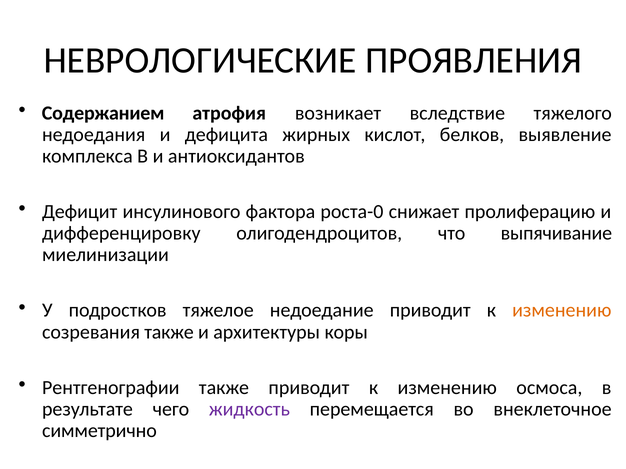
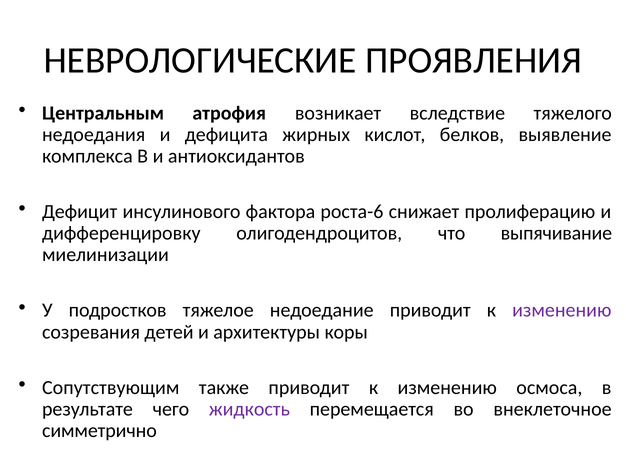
Содержанием: Содержанием -> Центральным (103, 113)
роста-0: роста-0 -> роста-6 (352, 212)
изменению colour: orange -> purple (562, 311)
созревания также: также -> детей (169, 332)
Рентгенографии: Рентгенографии -> Сопутствующим (111, 388)
